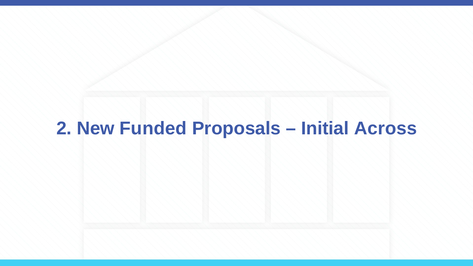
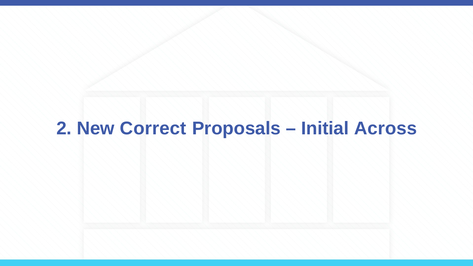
Funded: Funded -> Correct (153, 128)
